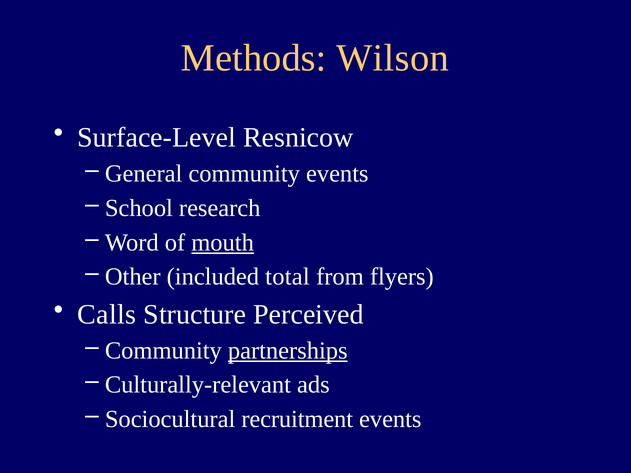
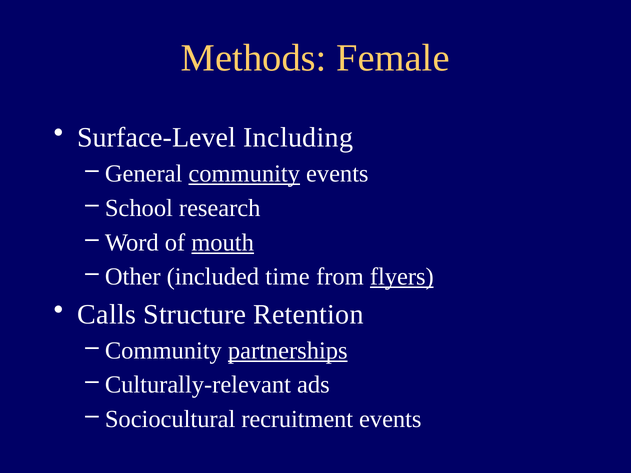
Wilson: Wilson -> Female (393, 58)
Resnicow: Resnicow -> Including (298, 138)
community underline: none -> present (244, 174)
total: total -> time (288, 277)
flyers underline: none -> present (402, 277)
Perceived: Perceived -> Retention (308, 314)
